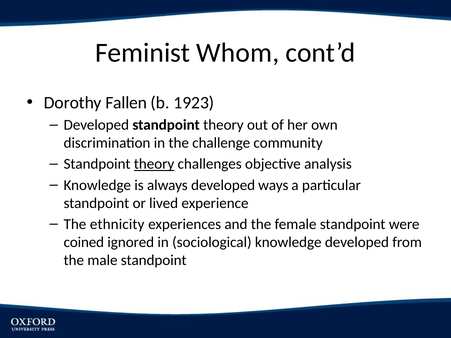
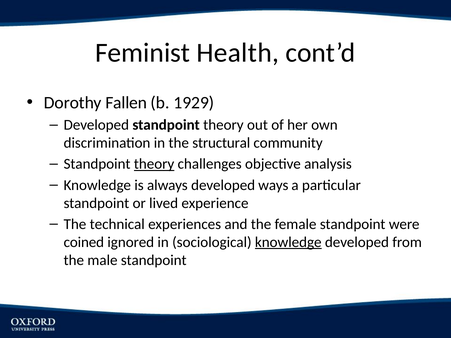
Whom: Whom -> Health (238, 53)
1923: 1923 -> 1929 (194, 103)
challenge: challenge -> structural (221, 143)
ethnicity: ethnicity -> technical (117, 224)
knowledge underline: none -> present (288, 242)
